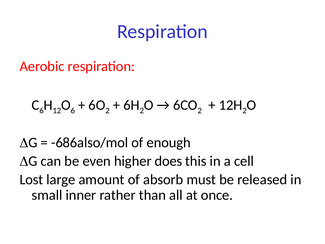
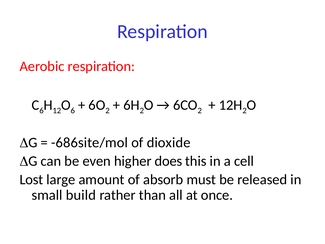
-686also/mol: -686also/mol -> -686site/mol (90, 142)
enough: enough -> dioxide (169, 142)
inner: inner -> build (81, 195)
